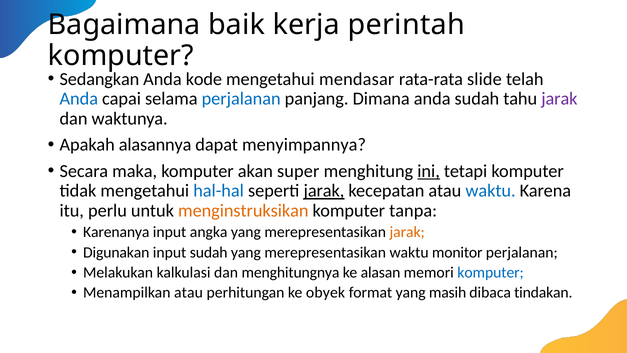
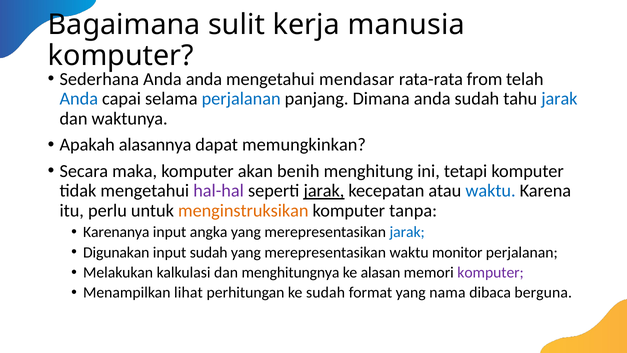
baik: baik -> sulit (237, 25)
perintah: perintah -> manusia (406, 25)
Sedangkan: Sedangkan -> Sederhana (99, 79)
Anda kode: kode -> anda (204, 79)
slide: slide -> from (485, 79)
jarak colour: purple -> blue (559, 99)
menyimpannya: menyimpannya -> memungkinkan (304, 145)
super: super -> benih (298, 171)
ini underline: present -> none (429, 171)
hal-hal colour: blue -> purple (219, 191)
jarak colour: orange -> blue (407, 232)
komputer colour: blue -> purple (491, 272)
Menampilkan atau: atau -> lihat (188, 293)
ke obyek: obyek -> sudah (326, 293)
masih: masih -> nama (447, 293)
tindakan: tindakan -> berguna (543, 293)
